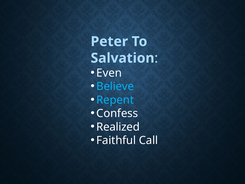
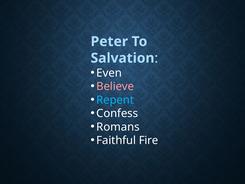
Believe colour: light blue -> pink (115, 86)
Realized: Realized -> Romans (118, 127)
Call: Call -> Fire (148, 140)
